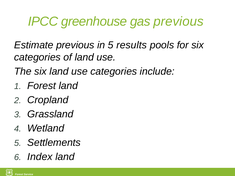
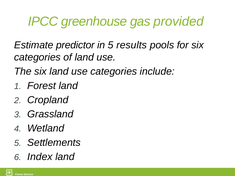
gas previous: previous -> provided (179, 21)
Estimate previous: previous -> predictor (75, 45)
